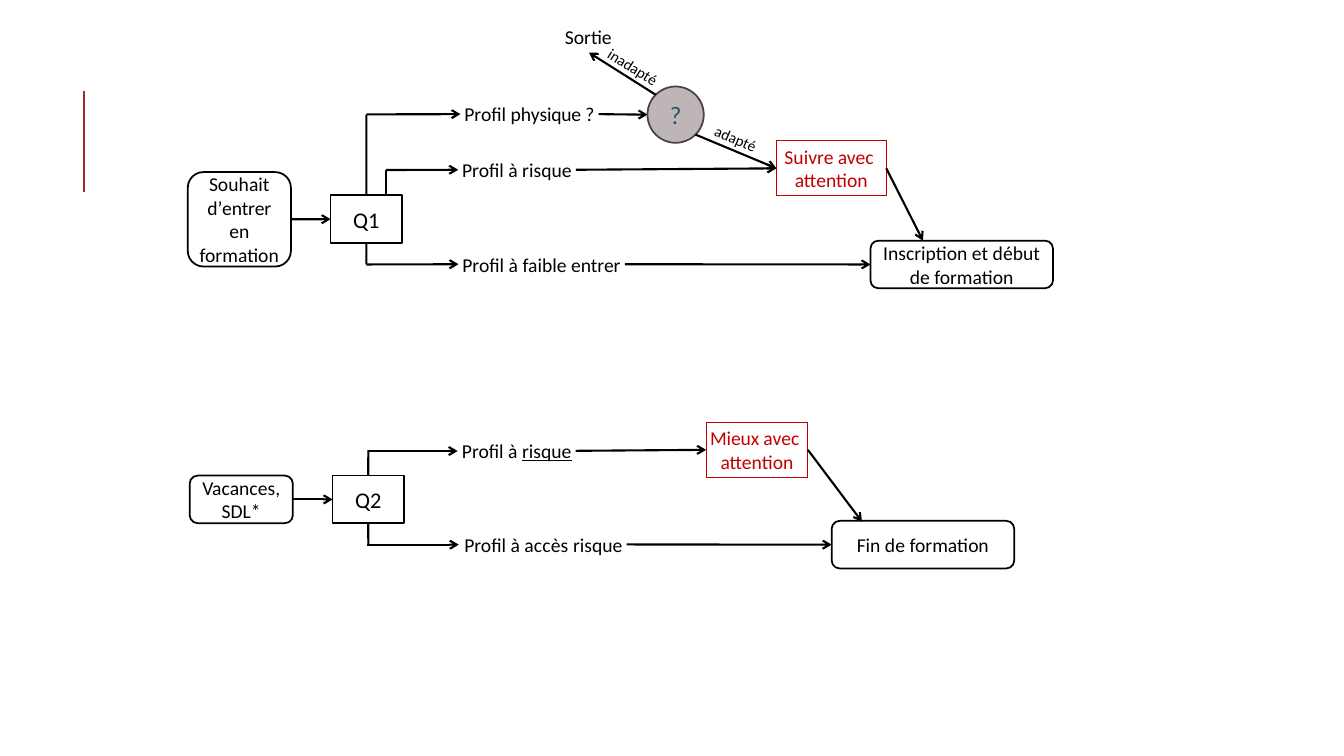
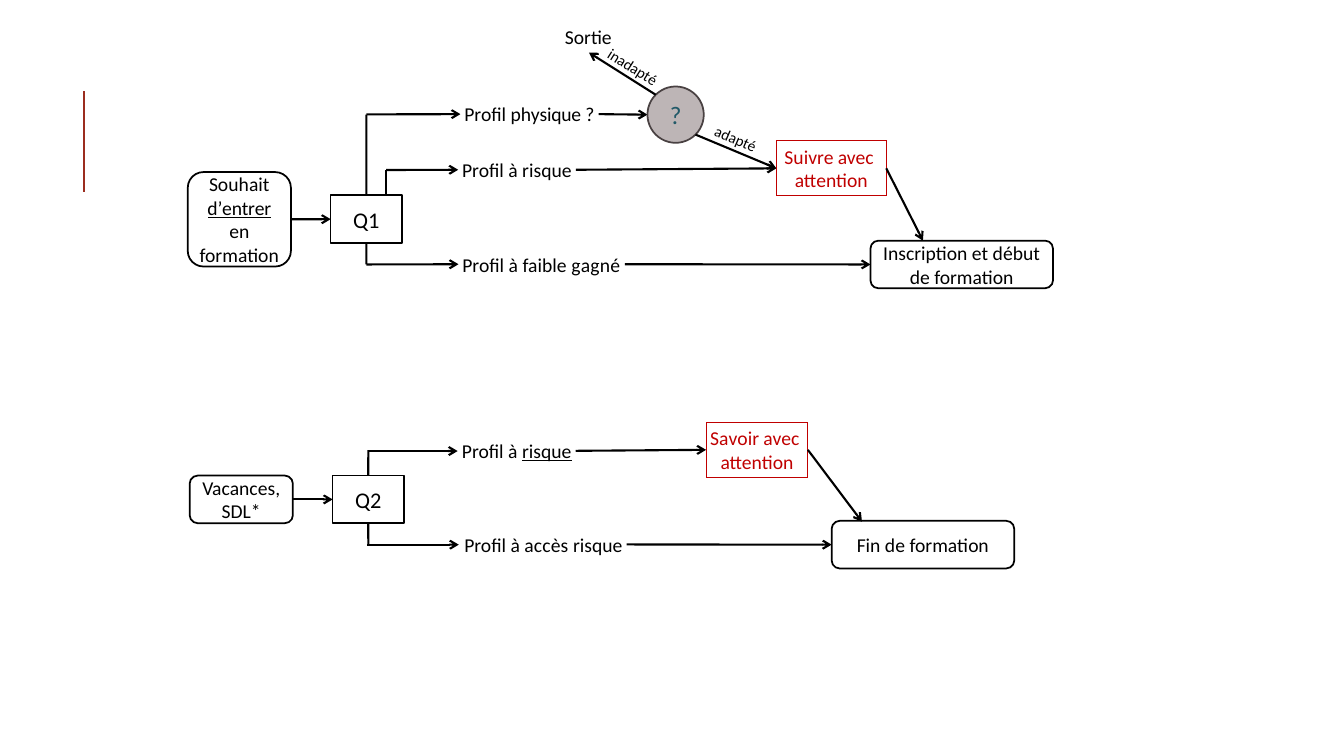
d’entrer underline: none -> present (239, 209)
entrer: entrer -> gagné (596, 266)
Mieux: Mieux -> Savoir (735, 439)
